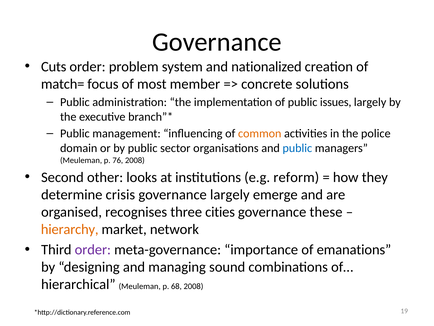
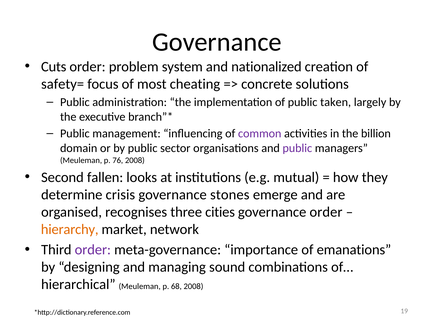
match=: match= -> safety= (63, 84)
member: member -> cheating (195, 84)
issues: issues -> taken (336, 102)
common colour: orange -> purple (260, 133)
police: police -> billion (376, 133)
public colour: blue -> purple (297, 148)
other: other -> fallen (105, 177)
reform: reform -> mutual (296, 177)
governance largely: largely -> stones (230, 194)
governance these: these -> order (326, 212)
